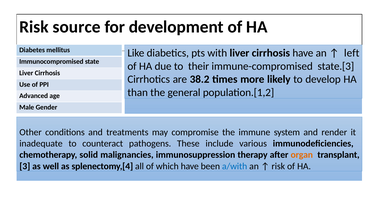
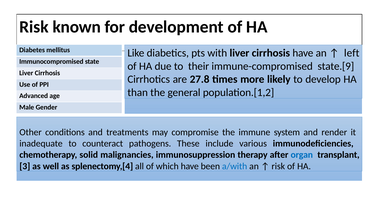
source: source -> known (77, 27)
state.[3: state.[3 -> state.[9 (336, 66)
38.2: 38.2 -> 27.8 (200, 79)
organ colour: orange -> blue (302, 155)
